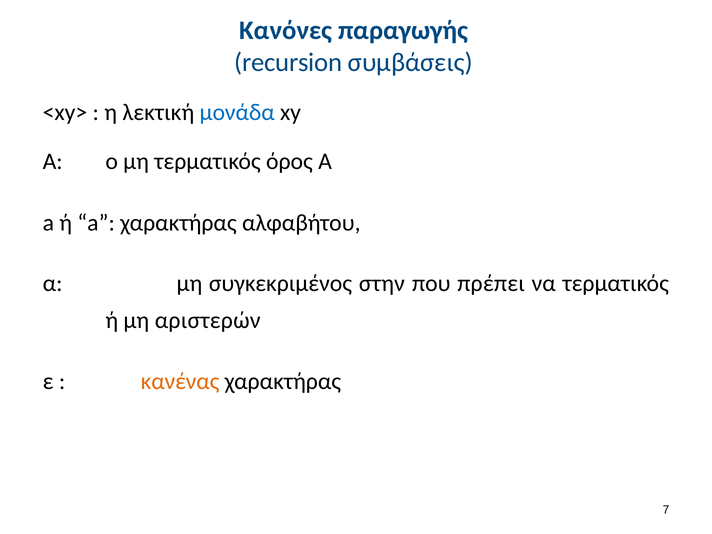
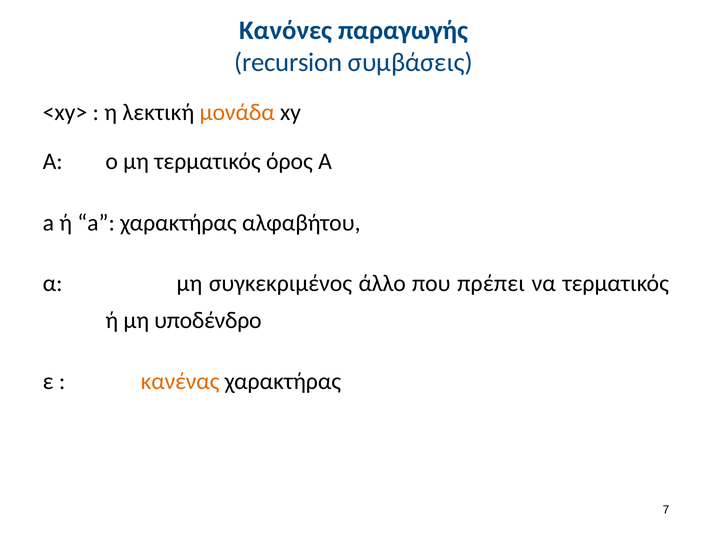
μονάδα colour: blue -> orange (237, 113)
στην: στην -> άλλο (382, 283)
αριστερών: αριστερών -> υποδένδρο (208, 320)
